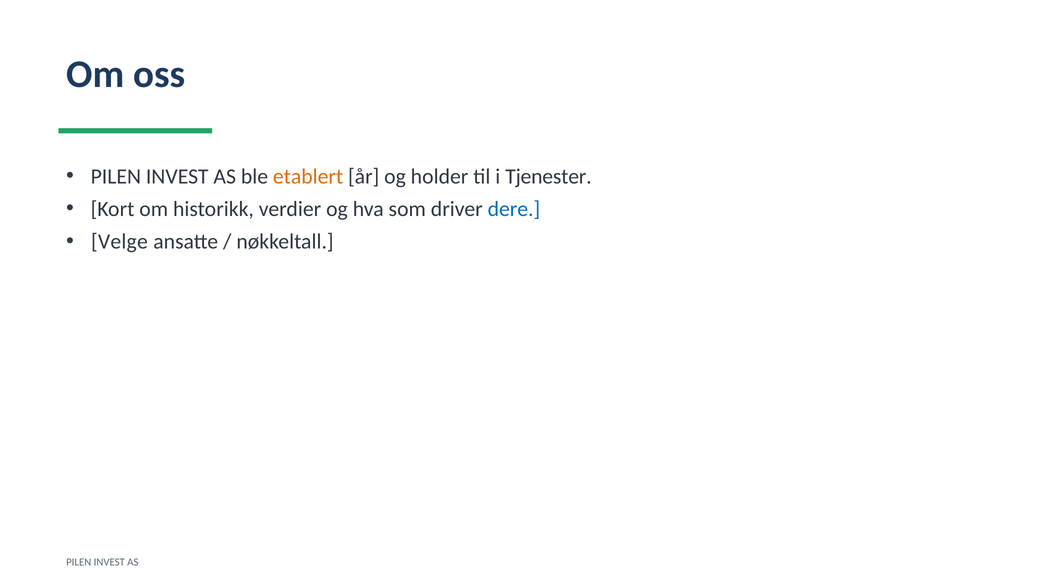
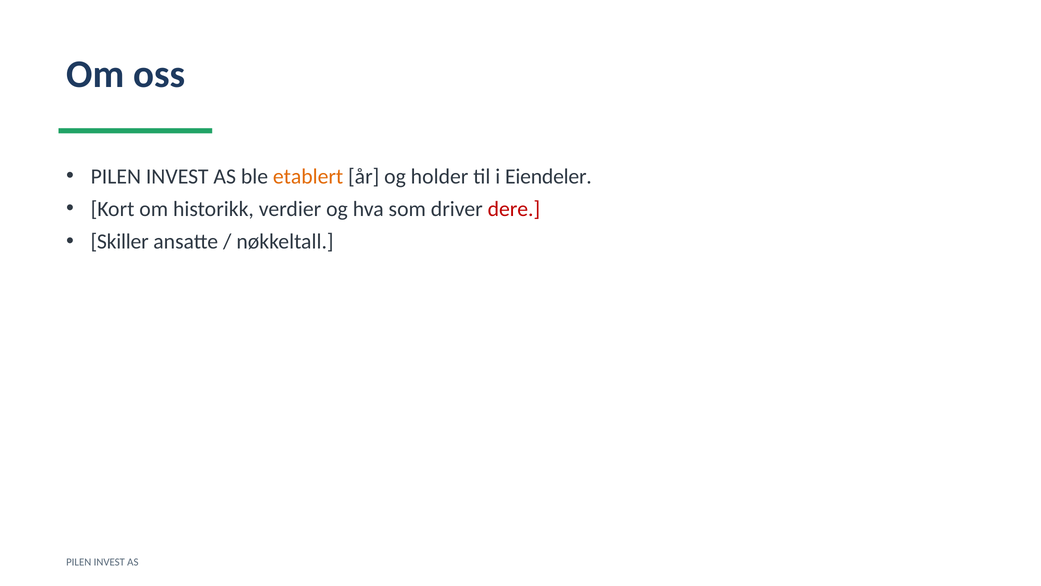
Tjenester: Tjenester -> Eiendeler (548, 176)
dere colour: blue -> red (514, 209)
Velge: Velge -> Skiller (120, 241)
